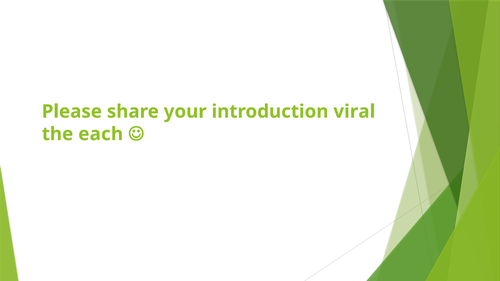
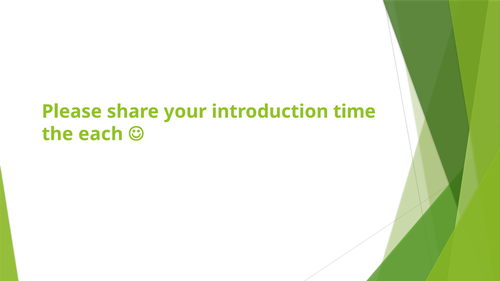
viral: viral -> time (354, 112)
